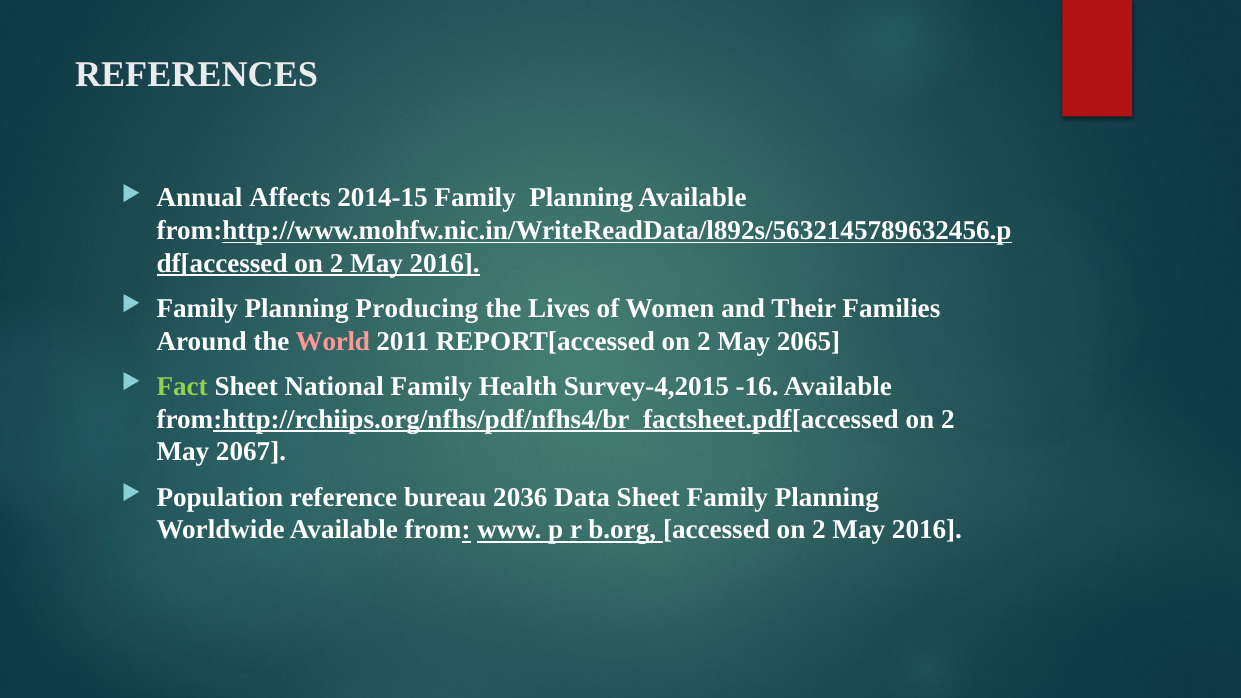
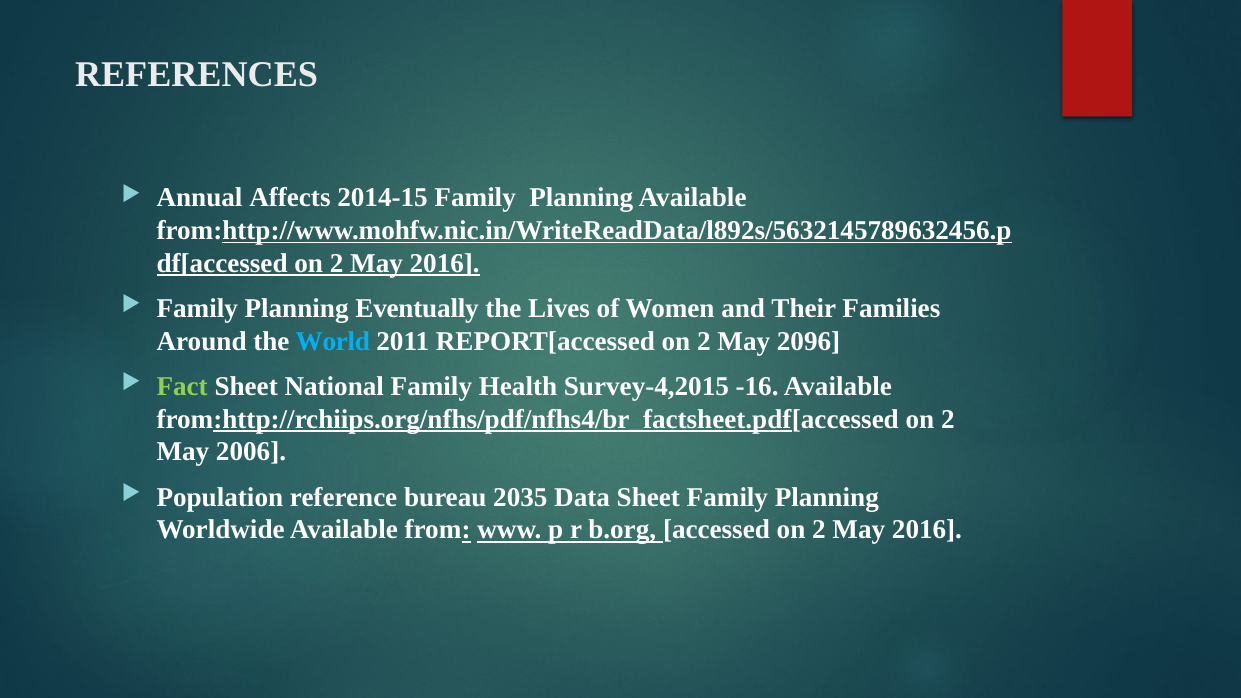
Producing: Producing -> Eventually (417, 309)
World colour: pink -> light blue (333, 341)
2065: 2065 -> 2096 (809, 341)
2067: 2067 -> 2006 (251, 452)
2036: 2036 -> 2035 (520, 497)
